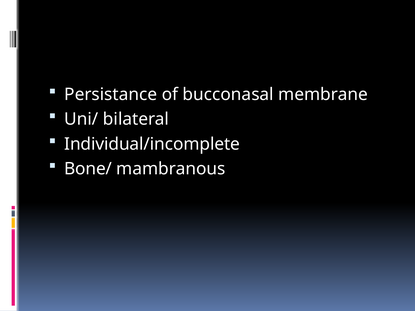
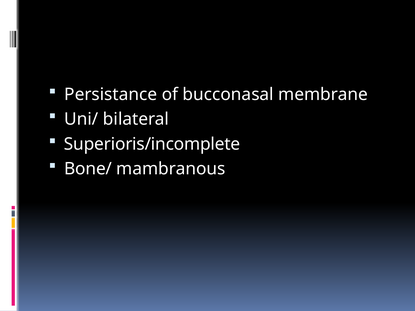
Individual/incomplete: Individual/incomplete -> Superioris/incomplete (152, 144)
